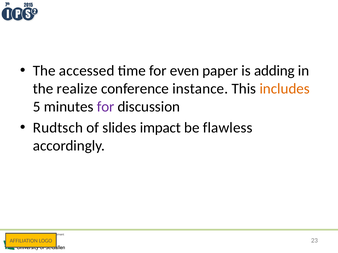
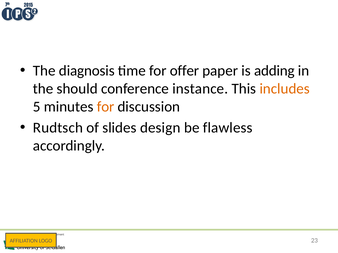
accessed: accessed -> diagnosis (87, 71)
even: even -> offer (185, 71)
realize: realize -> should (77, 89)
for colour: purple -> orange (106, 107)
impact: impact -> design (160, 128)
